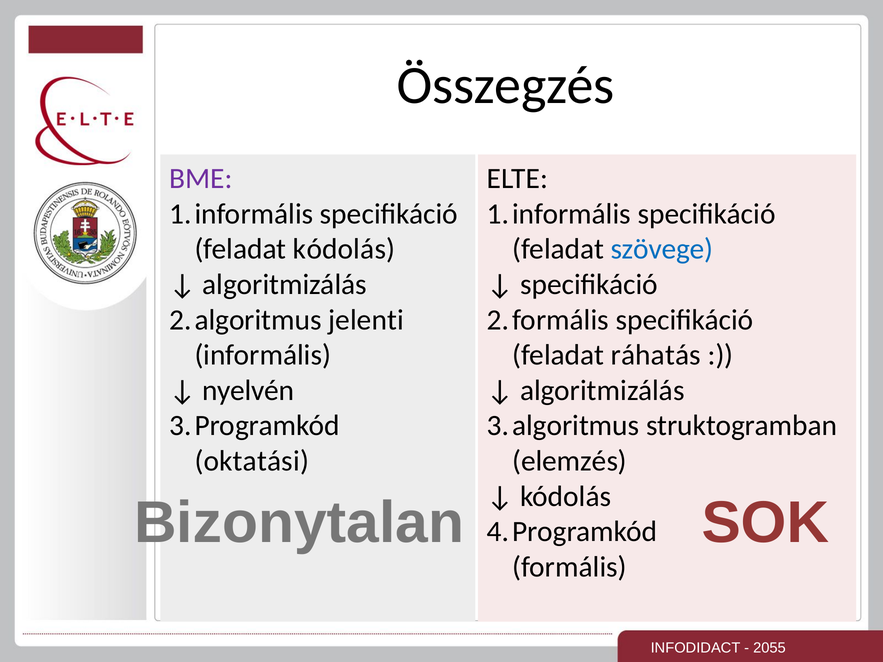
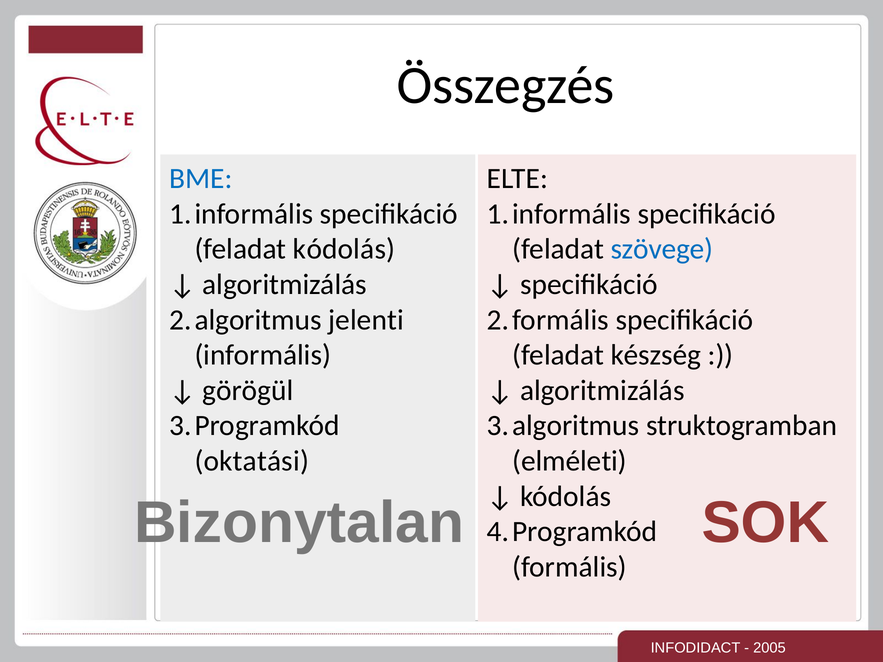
BME colour: purple -> blue (201, 179)
ráhatás: ráhatás -> készség (656, 355)
nyelvén: nyelvén -> görögül (248, 391)
elemzés: elemzés -> elméleti (570, 461)
2055: 2055 -> 2005 (769, 648)
